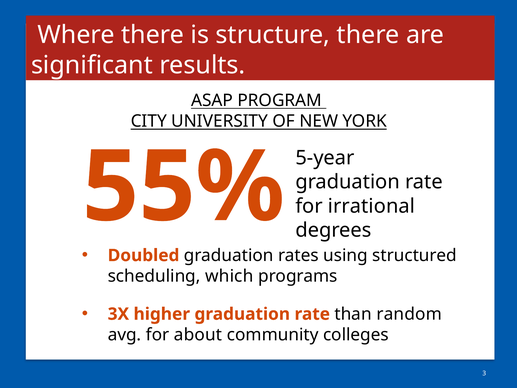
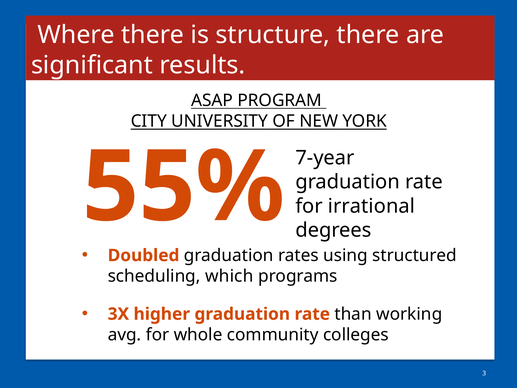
5-year: 5-year -> 7-year (325, 158)
random: random -> working (409, 314)
about: about -> whole (198, 335)
